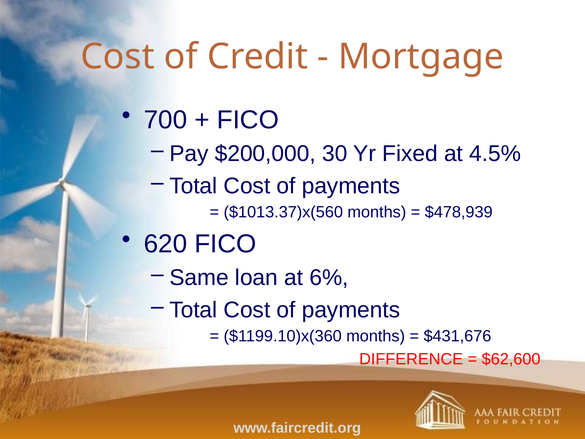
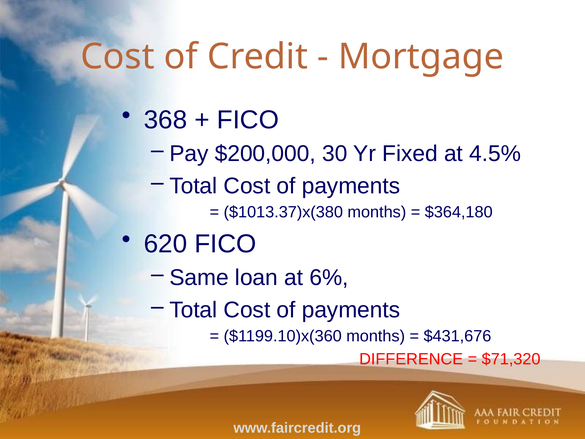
700: 700 -> 368 (166, 120)
$1013.37)x(560: $1013.37)x(560 -> $1013.37)x(380 (283, 212)
$478,939: $478,939 -> $364,180 (459, 212)
$62,600: $62,600 -> $71,320 (511, 359)
